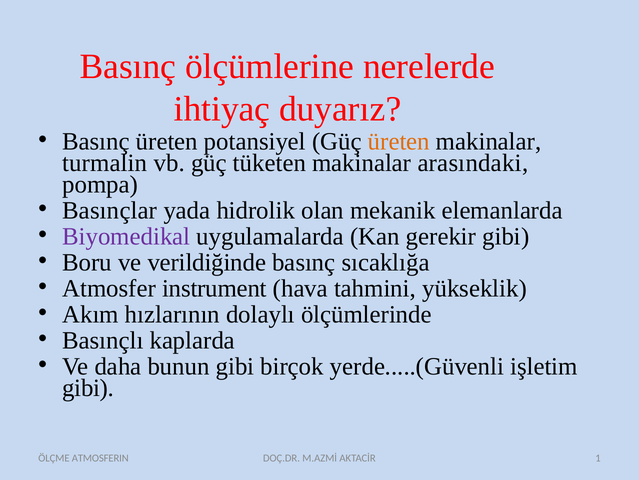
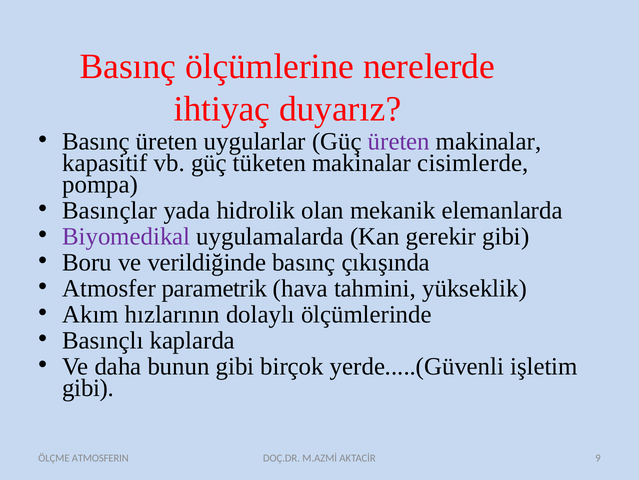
potansiyel: potansiyel -> uygularlar (255, 141)
üreten colour: orange -> purple (399, 141)
turmalin: turmalin -> kapasitif (105, 163)
arasındaki: arasındaki -> cisimlerde (473, 163)
sıcaklığa: sıcaklığa -> çıkışında (386, 262)
instrument: instrument -> parametrik (214, 288)
1: 1 -> 9 (598, 458)
